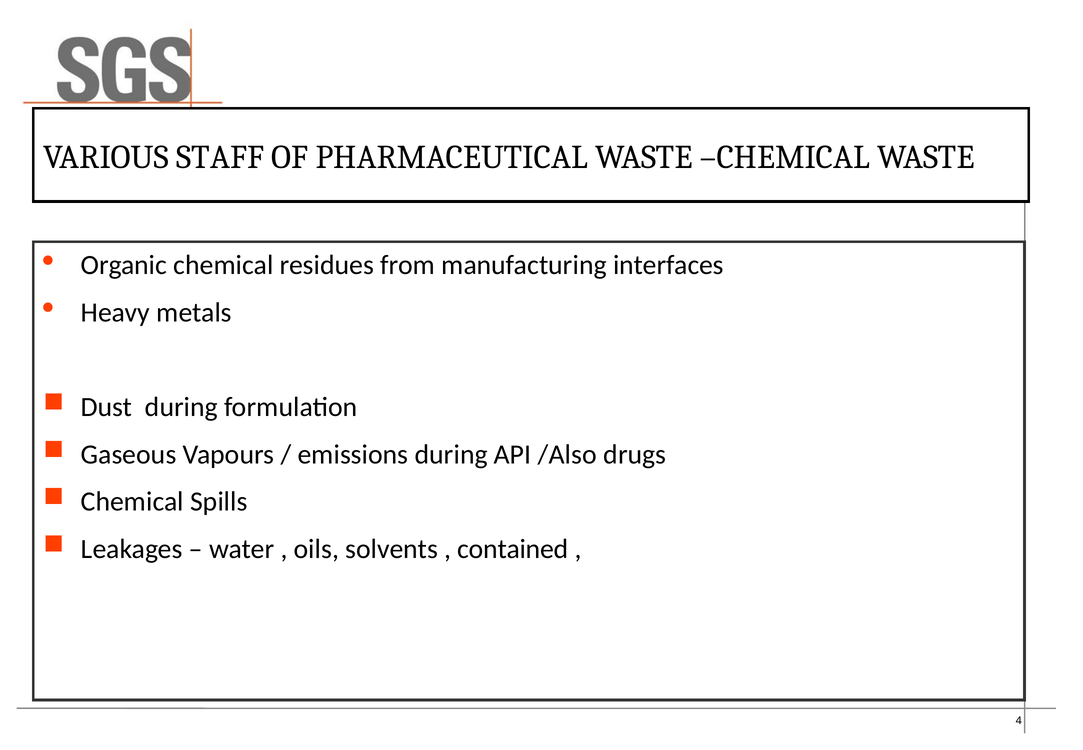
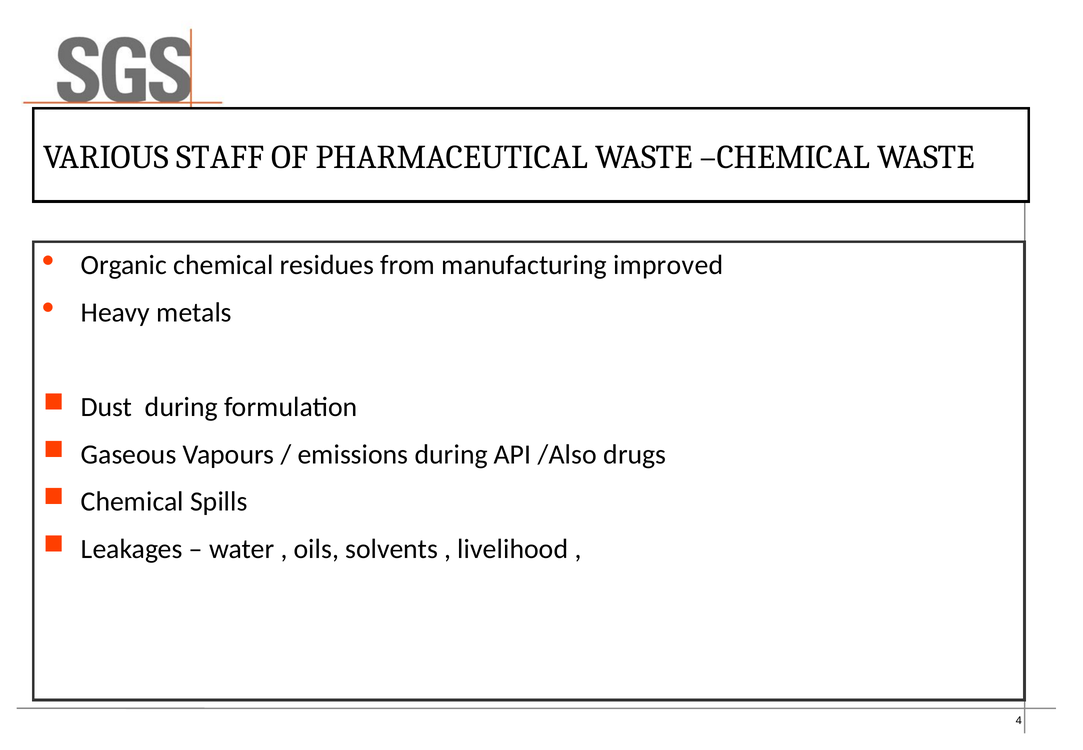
interfaces: interfaces -> improved (668, 265)
contained: contained -> livelihood (513, 549)
